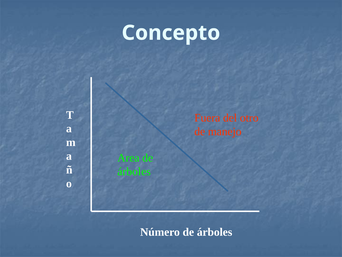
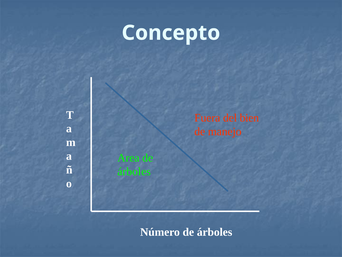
otro: otro -> bien (249, 118)
